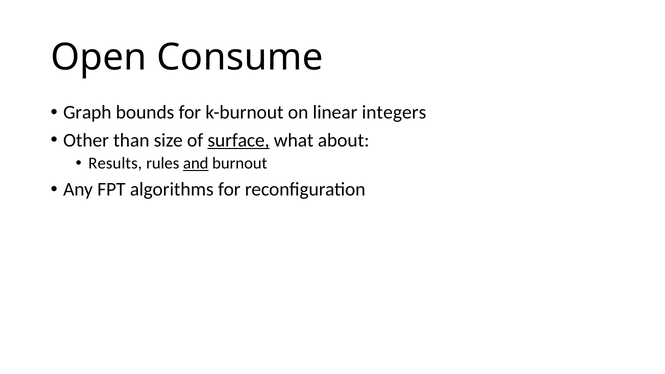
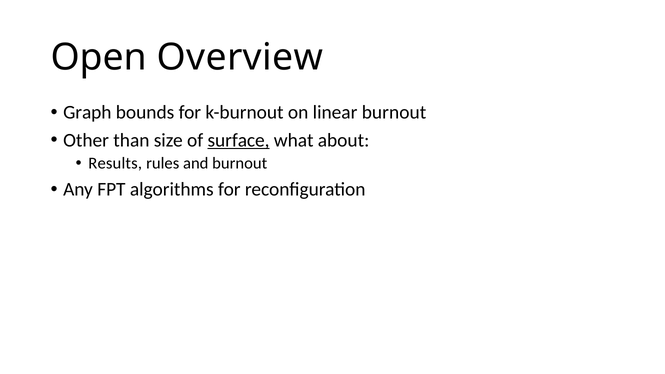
Consume: Consume -> Overview (240, 57)
linear integers: integers -> burnout (394, 112)
and underline: present -> none (196, 163)
